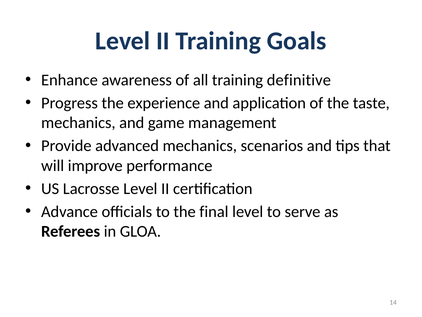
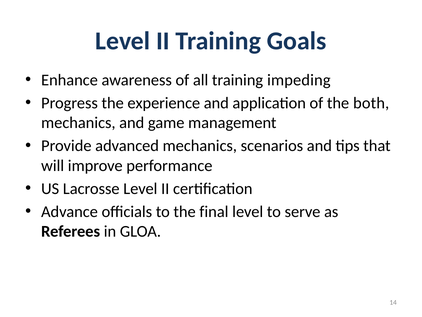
definitive: definitive -> impeding (299, 80)
taste: taste -> both (371, 103)
